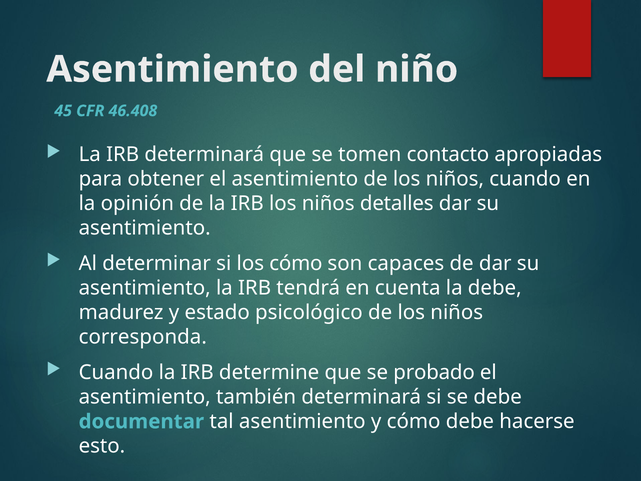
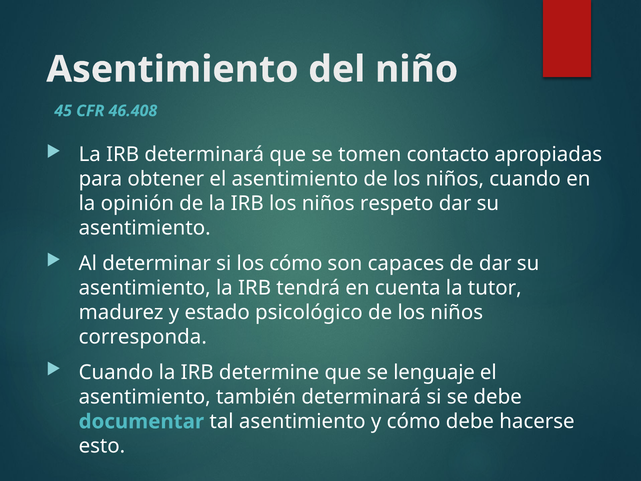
detalles: detalles -> respeto (397, 204)
la debe: debe -> tutor (495, 288)
probado: probado -> lenguaje (434, 372)
